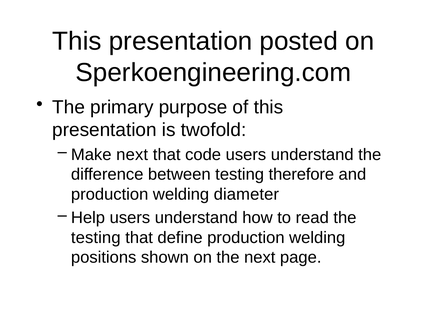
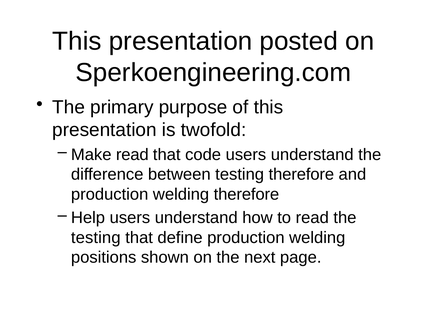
Make next: next -> read (132, 155)
welding diameter: diameter -> therefore (246, 195)
